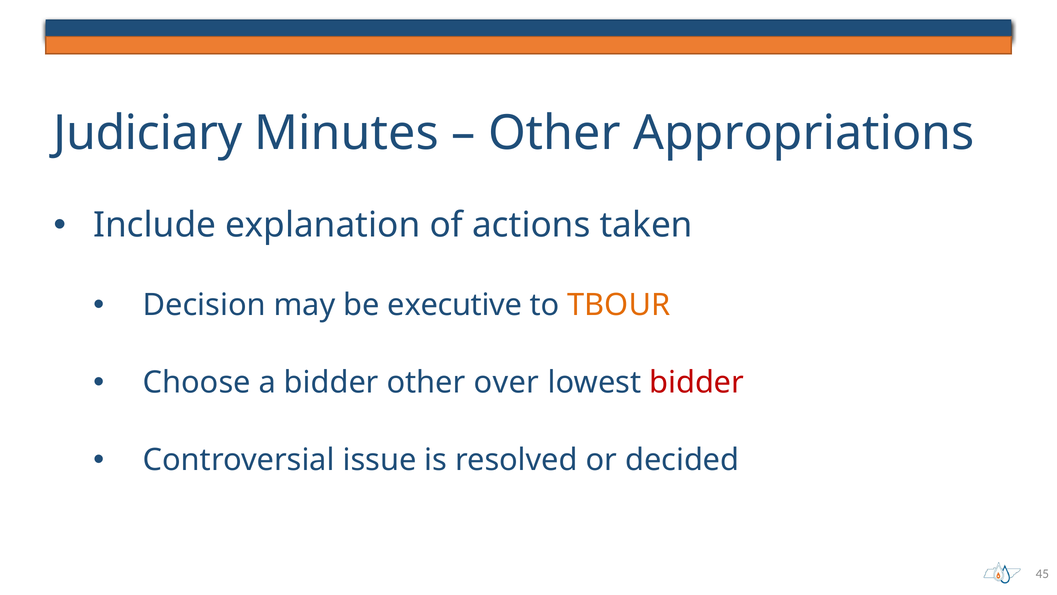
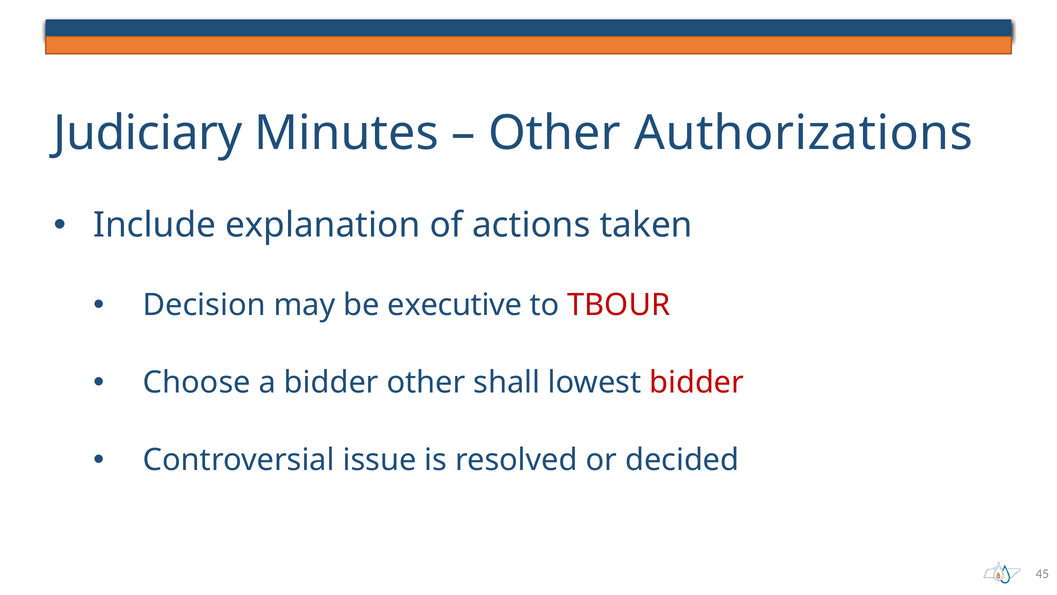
Appropriations: Appropriations -> Authorizations (804, 133)
TBOUR colour: orange -> red (619, 305)
over: over -> shall (507, 382)
